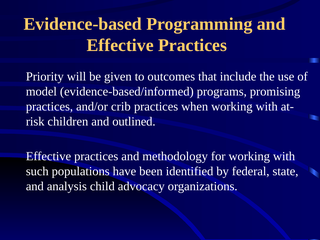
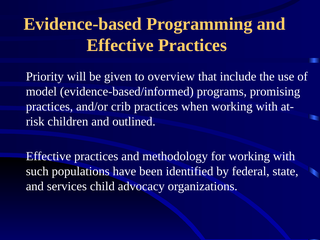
outcomes: outcomes -> overview (171, 77)
analysis: analysis -> services (67, 186)
